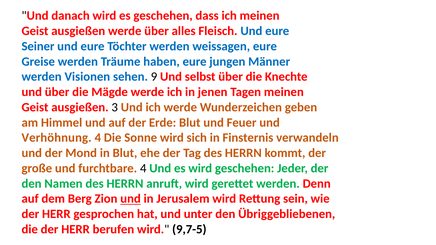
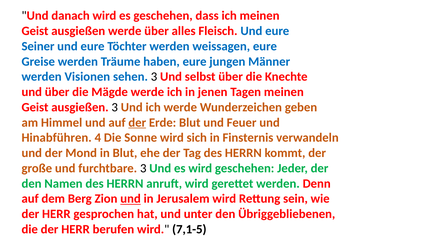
sehen 9: 9 -> 3 (154, 77)
der underline: none -> present (137, 123)
Verhöhnung: Verhöhnung -> Hinabführen (57, 138)
furchtbare 4: 4 -> 3 (143, 168)
9,7-5: 9,7-5 -> 7,1-5 (189, 230)
